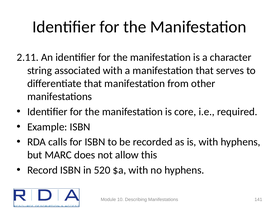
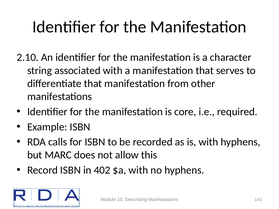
2.11: 2.11 -> 2.10 (28, 57)
520: 520 -> 402 (102, 170)
